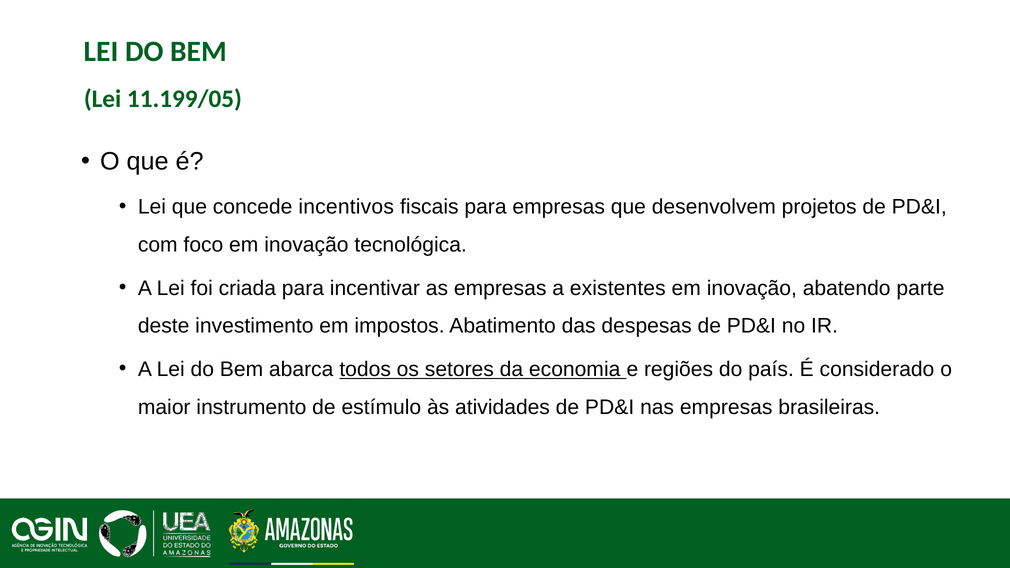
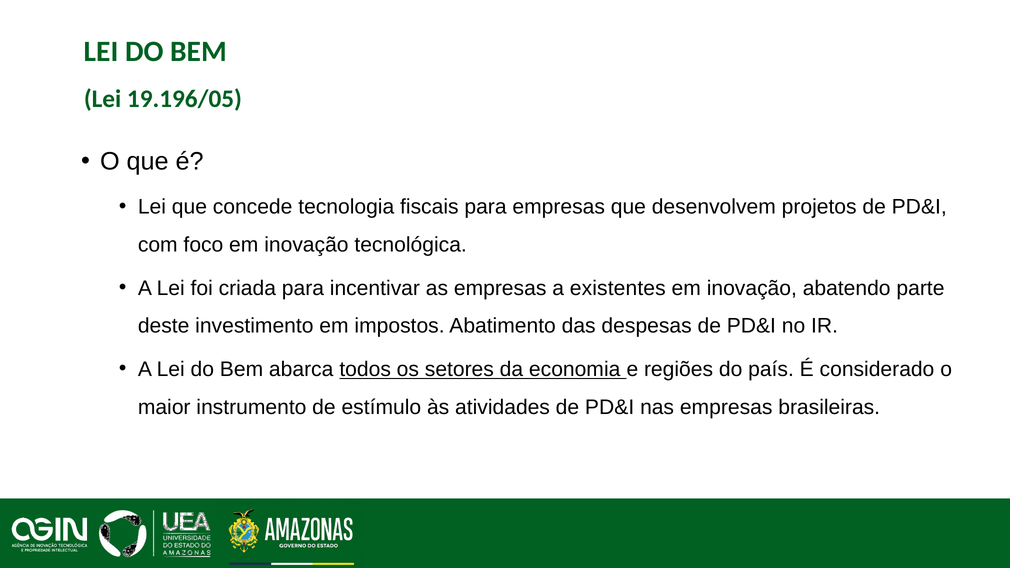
11.199/05: 11.199/05 -> 19.196/05 (184, 99)
incentivos: incentivos -> tecnologia (346, 207)
